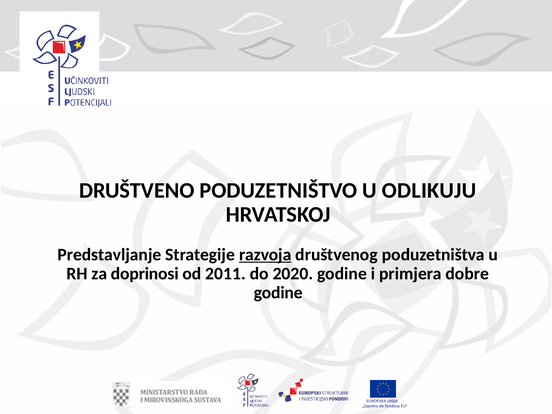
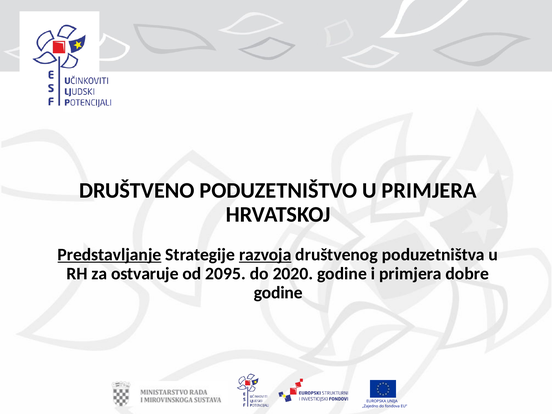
U ODLIKUJU: ODLIKUJU -> PRIMJERA (429, 191)
Predstavljanje underline: none -> present (109, 255)
doprinosi: doprinosi -> ostvaruje (145, 274)
2011: 2011 -> 2095 (226, 274)
